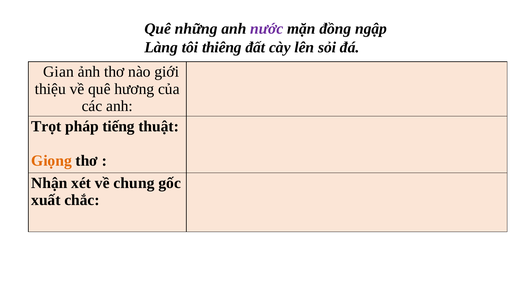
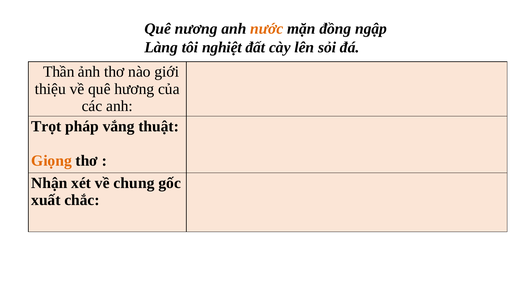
những: những -> nương (196, 29)
nước colour: purple -> orange (267, 29)
thiêng: thiêng -> nghiệt (222, 48)
Gian: Gian -> Thần (59, 72)
tiếng: tiếng -> vắng (119, 126)
